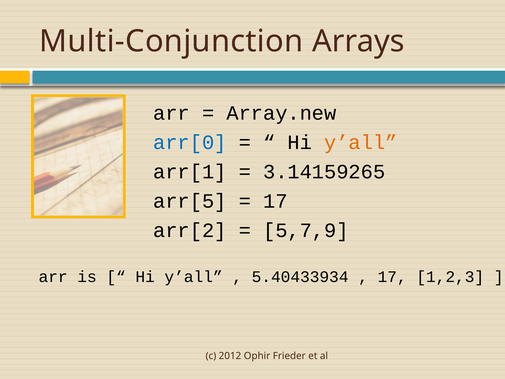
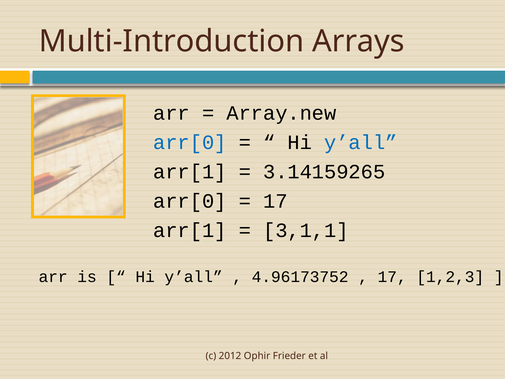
Multi-Conjunction: Multi-Conjunction -> Multi-Introduction (171, 41)
y’all colour: orange -> blue (361, 142)
arr[5: arr[5 -> arr[0 (190, 201)
arr[2: arr[2 -> arr[1 (190, 230)
5,7,9: 5,7,9 -> 3,1,1 (306, 230)
5.40433934: 5.40433934 -> 4.96173752 (300, 277)
